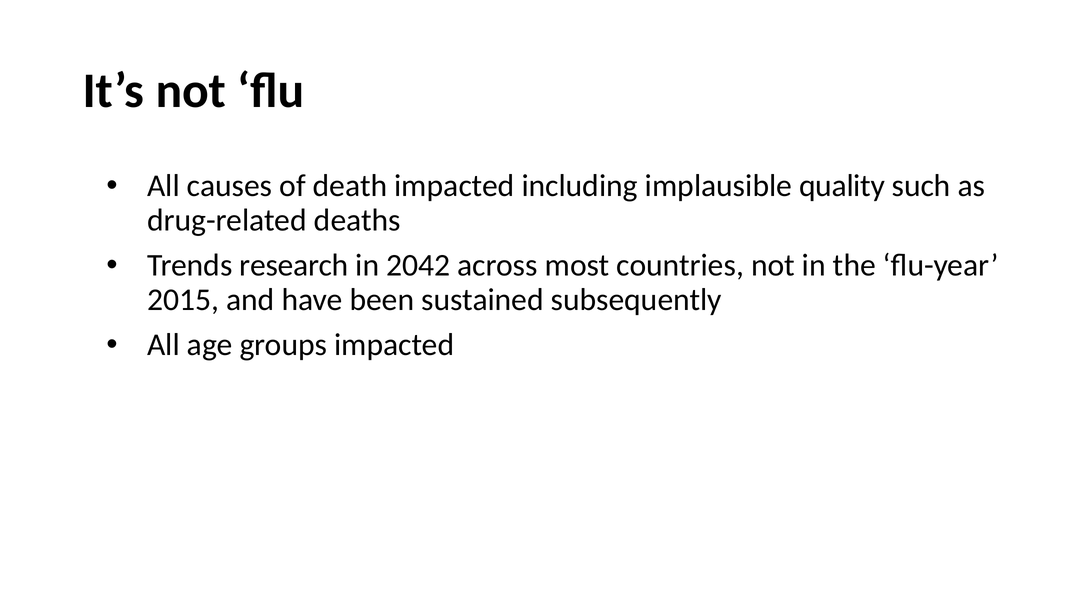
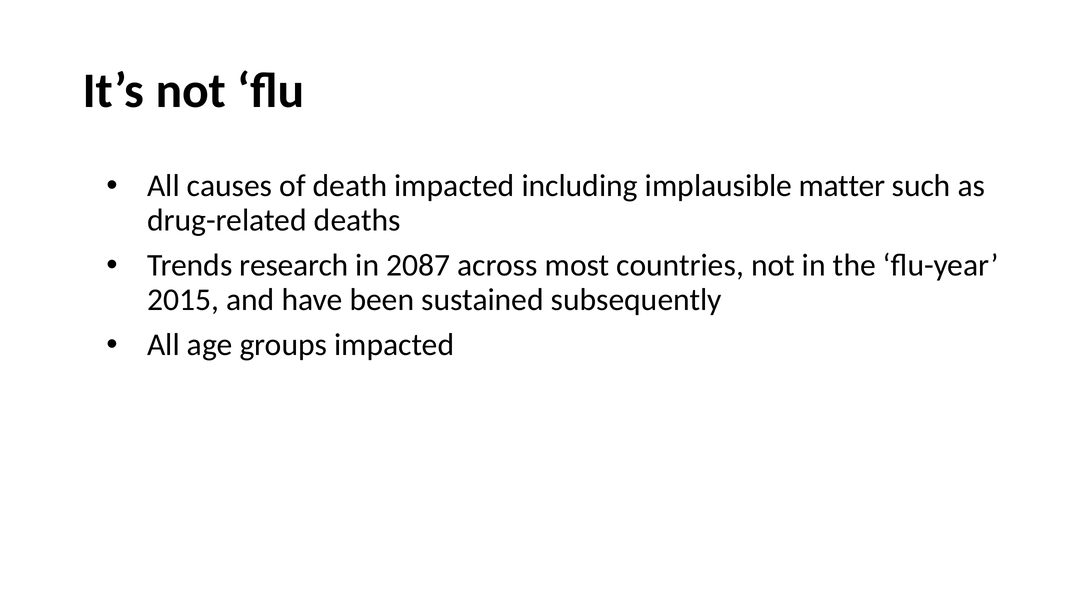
quality: quality -> matter (842, 186)
2042: 2042 -> 2087 (418, 266)
